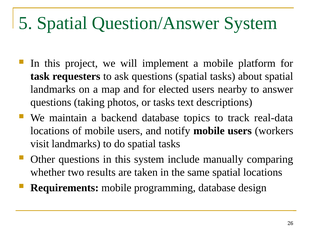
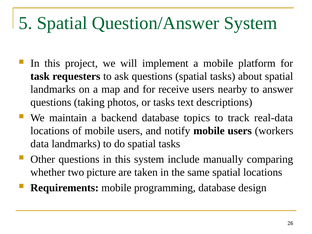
elected: elected -> receive (174, 89)
visit: visit -> data (40, 144)
results: results -> picture (101, 172)
